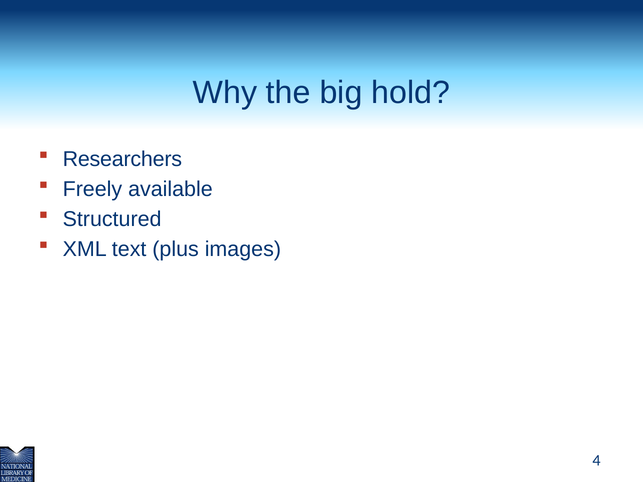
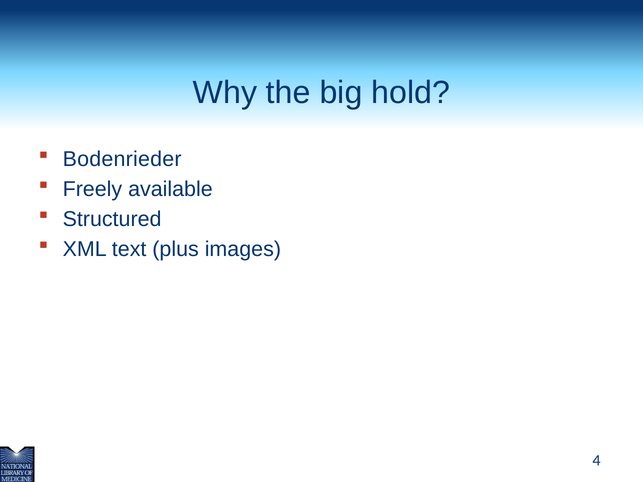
Researchers: Researchers -> Bodenrieder (122, 159)
